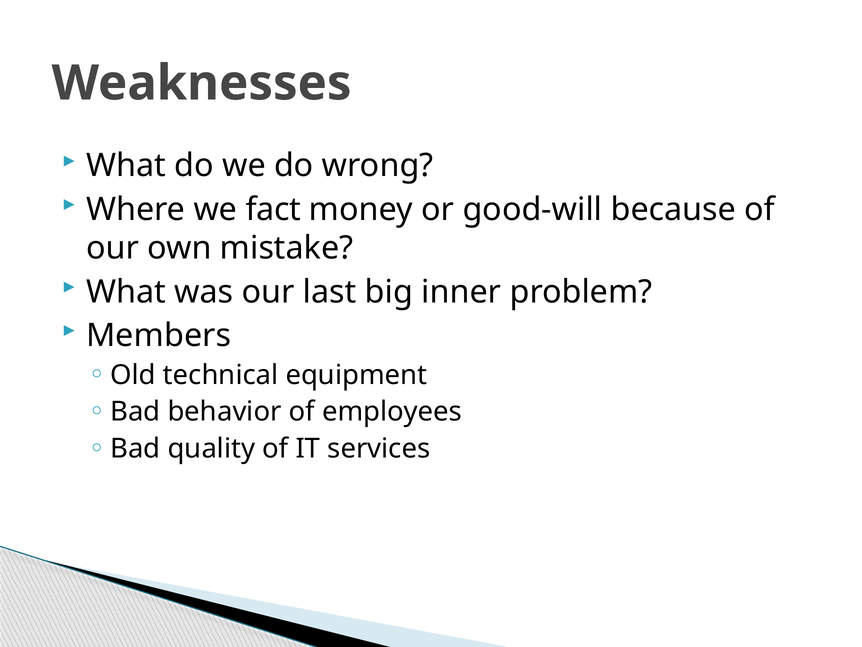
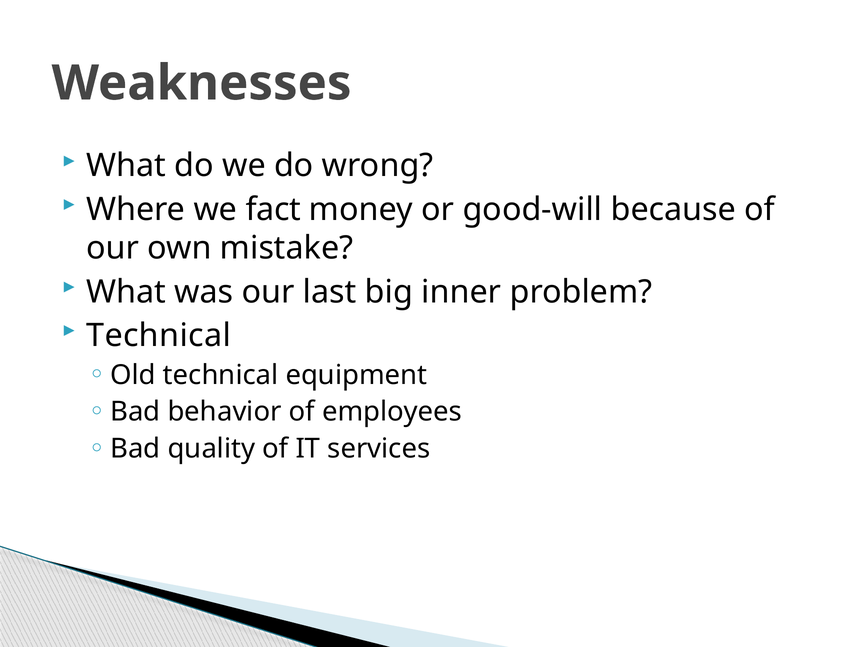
Members: Members -> Technical (159, 335)
